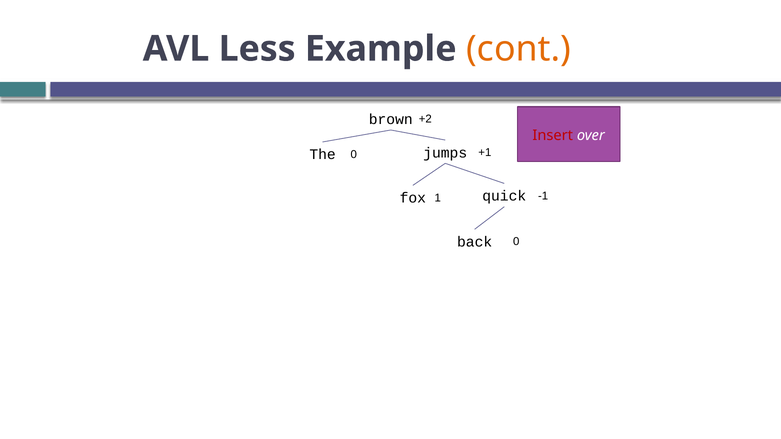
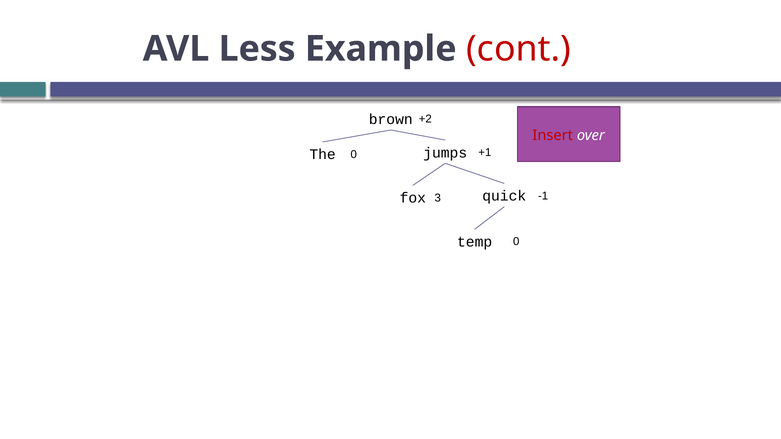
cont colour: orange -> red (519, 49)
1: 1 -> 3 (438, 198)
back: back -> temp (475, 242)
